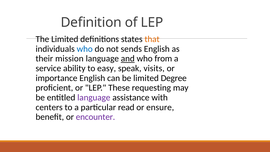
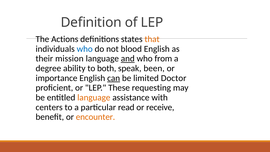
The Limited: Limited -> Actions (65, 39)
sends: sends -> blood (131, 49)
service: service -> degree (48, 68)
easy: easy -> both (107, 68)
visits: visits -> been (154, 68)
can underline: none -> present (114, 78)
Degree: Degree -> Doctor (174, 78)
language colour: purple -> orange (94, 97)
ensure: ensure -> receive (160, 107)
encounter colour: purple -> orange (95, 117)
